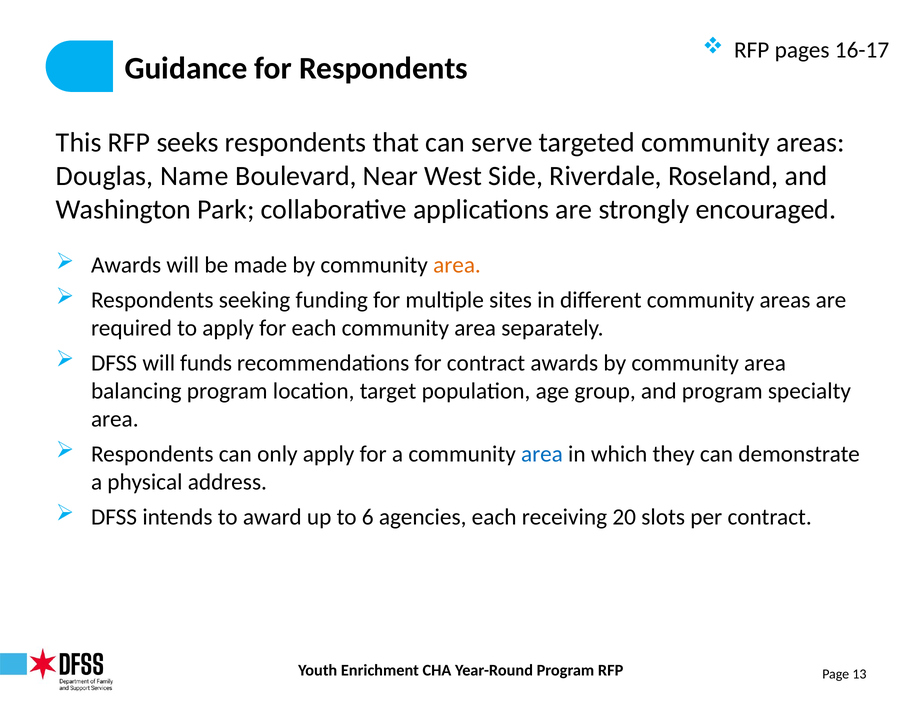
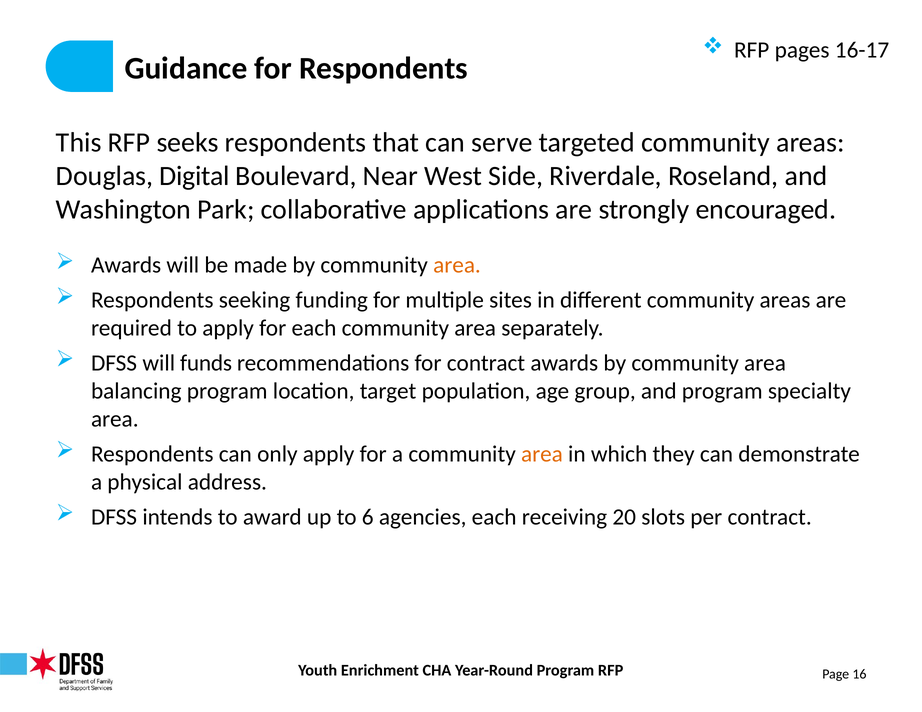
Douglas Name: Name -> Digital (195, 176)
area colour: blue -> orange (542, 454)
13: 13 -> 16 (859, 674)
